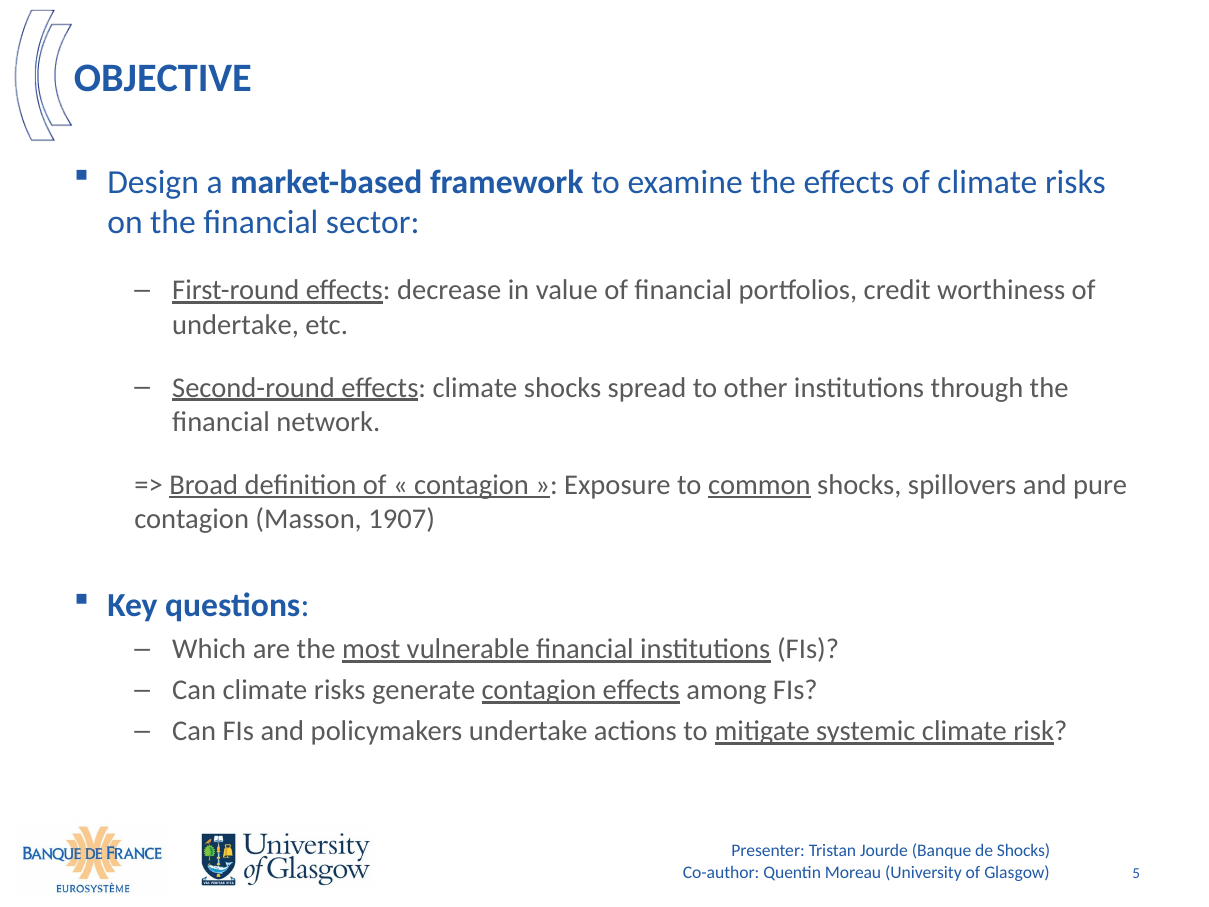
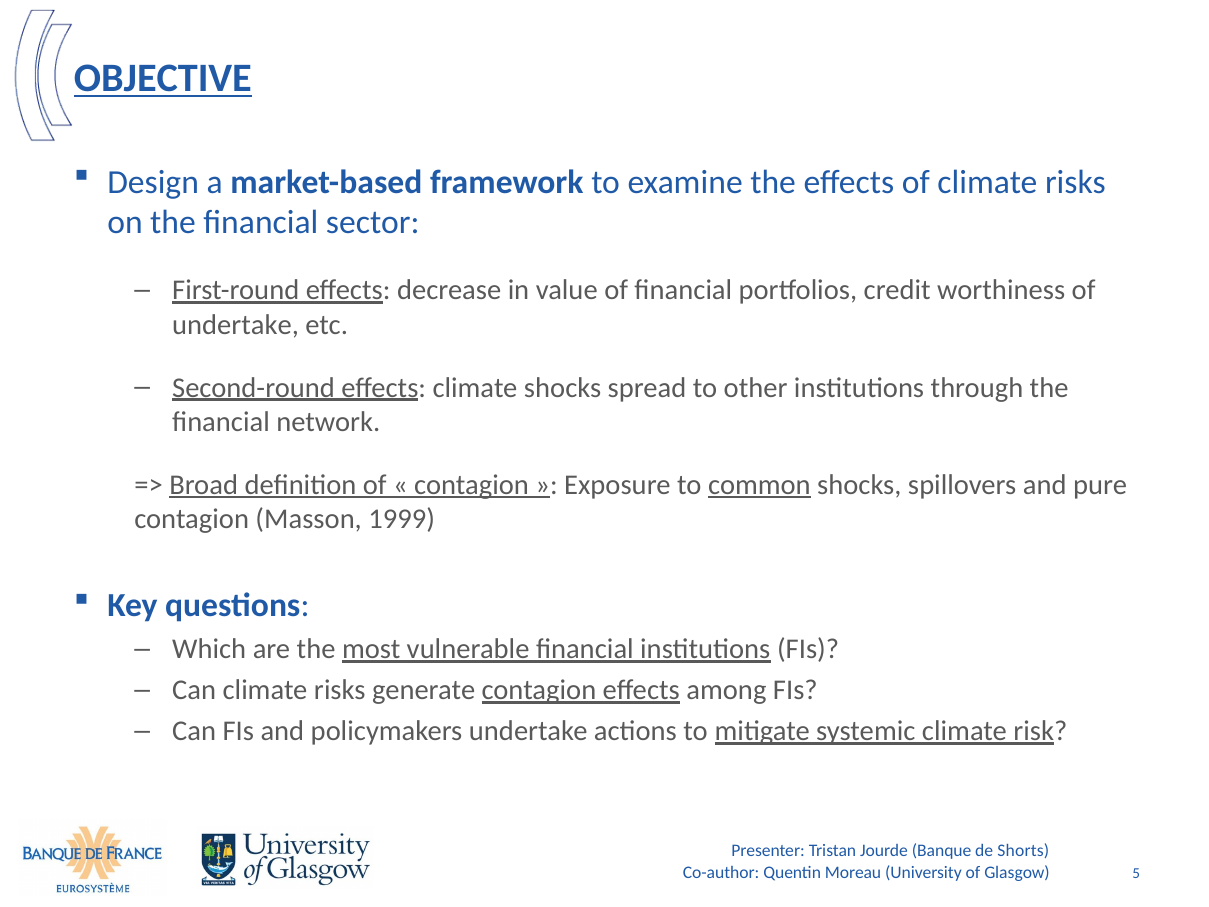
OBJECTIVE underline: none -> present (163, 78)
1907: 1907 -> 1999 (402, 519)
de Shocks: Shocks -> Shorts (1023, 851)
